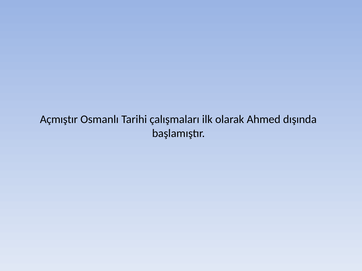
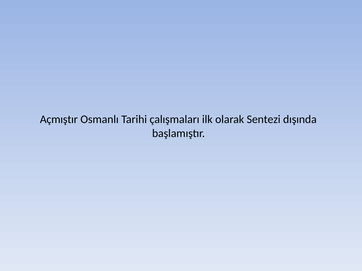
Ahmed: Ahmed -> Sentezi (264, 120)
